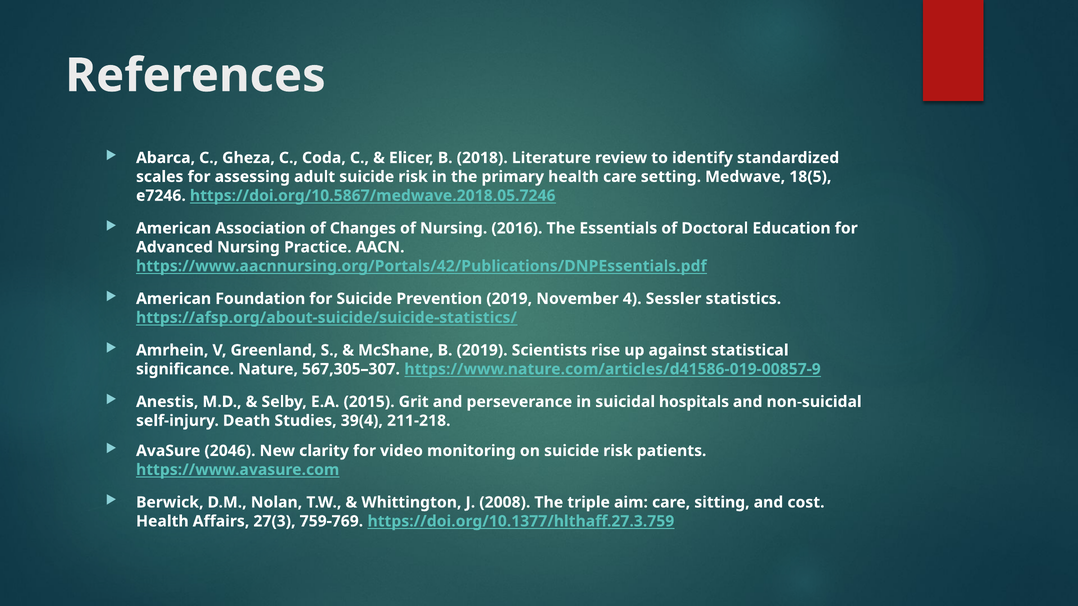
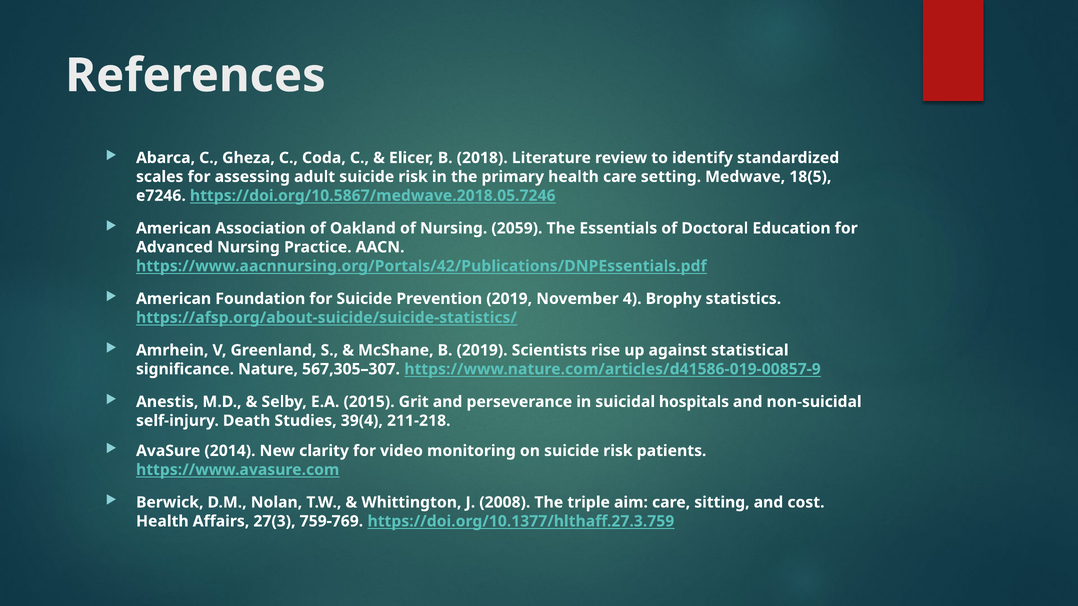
Changes: Changes -> Oakland (363, 228)
2016: 2016 -> 2059 (517, 228)
Sessler: Sessler -> Brophy (674, 299)
2046: 2046 -> 2014 (230, 451)
